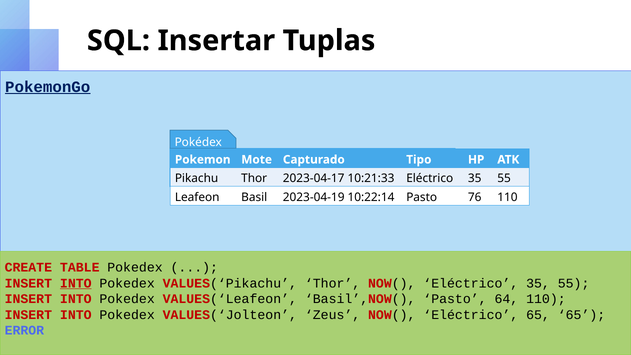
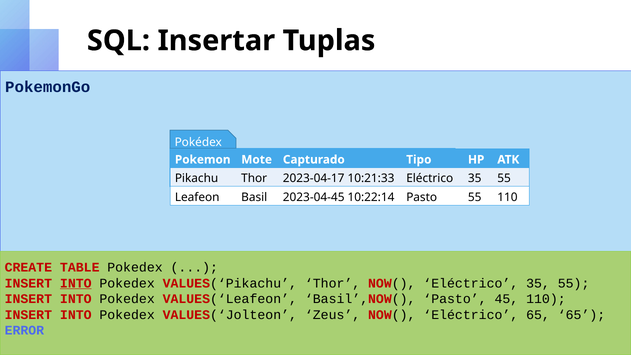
PokemonGo underline: present -> none (48, 87)
2023-04-19: 2023-04-19 -> 2023-04-45 (314, 197)
Pasto 76: 76 -> 55 (475, 197)
64: 64 -> 45 (506, 299)
